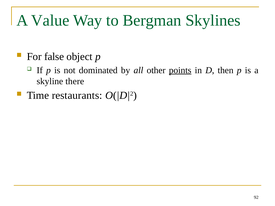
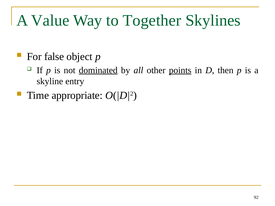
Bergman: Bergman -> Together (152, 20)
dominated underline: none -> present (98, 70)
there: there -> entry (75, 81)
restaurants: restaurants -> appropriate (77, 95)
